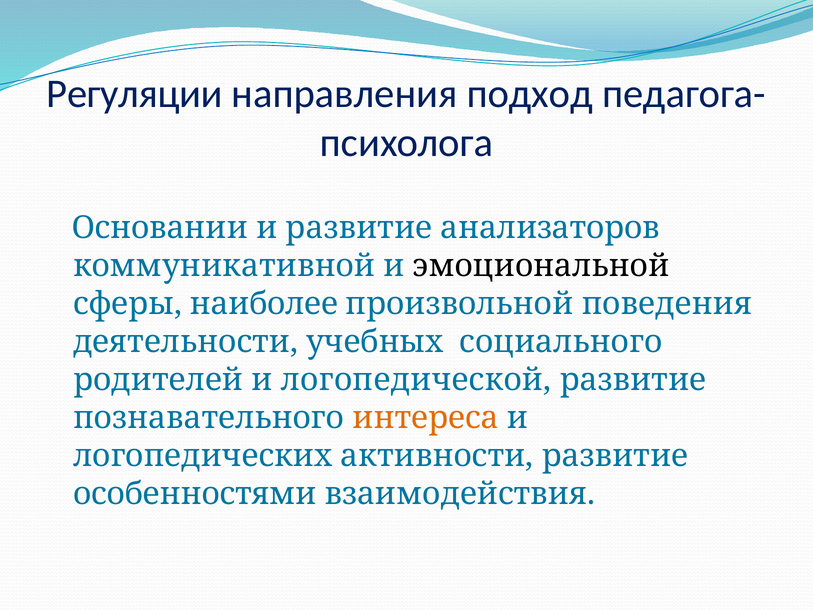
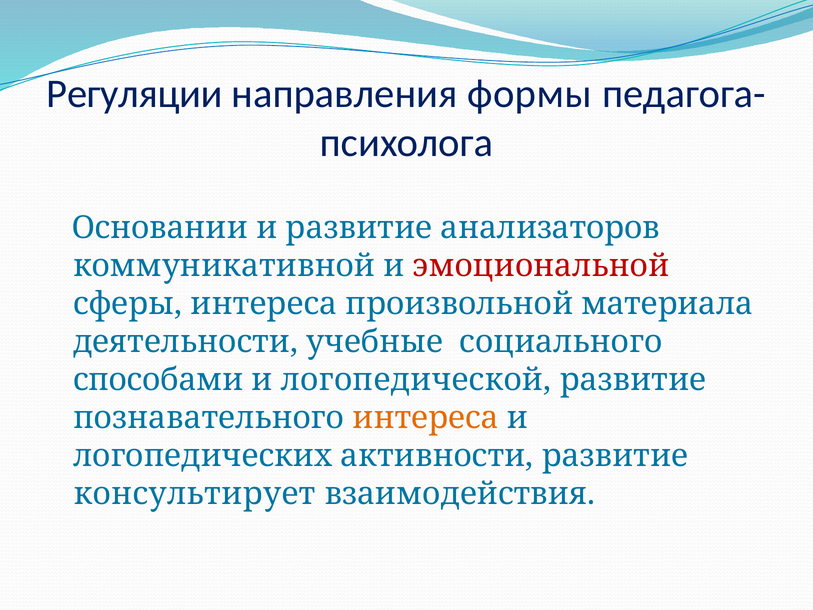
подход: подход -> формы (530, 94)
эмоциональной colour: black -> red (541, 266)
сферы наиболее: наиболее -> интереса (264, 304)
поведения: поведения -> материала (667, 304)
учебных: учебных -> учебные (375, 342)
родителей: родителей -> способами (158, 379)
особенностями: особенностями -> консультирует (195, 493)
